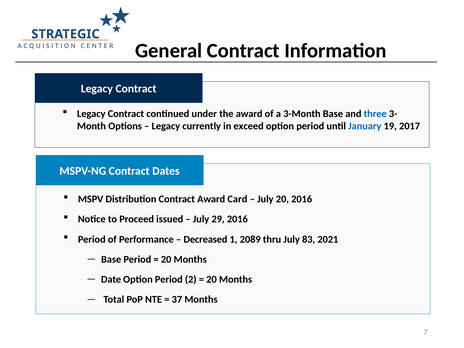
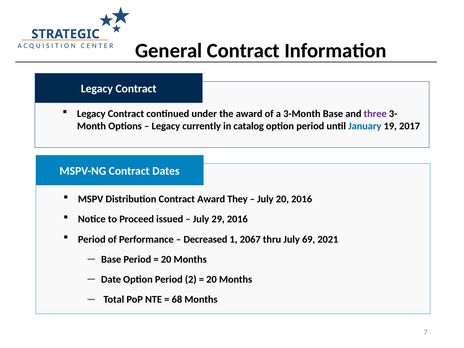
three colour: blue -> purple (375, 114)
exceed: exceed -> catalog (249, 126)
Card: Card -> They (238, 199)
2089: 2089 -> 2067 (250, 239)
83: 83 -> 69 (309, 239)
37: 37 -> 68 (177, 300)
